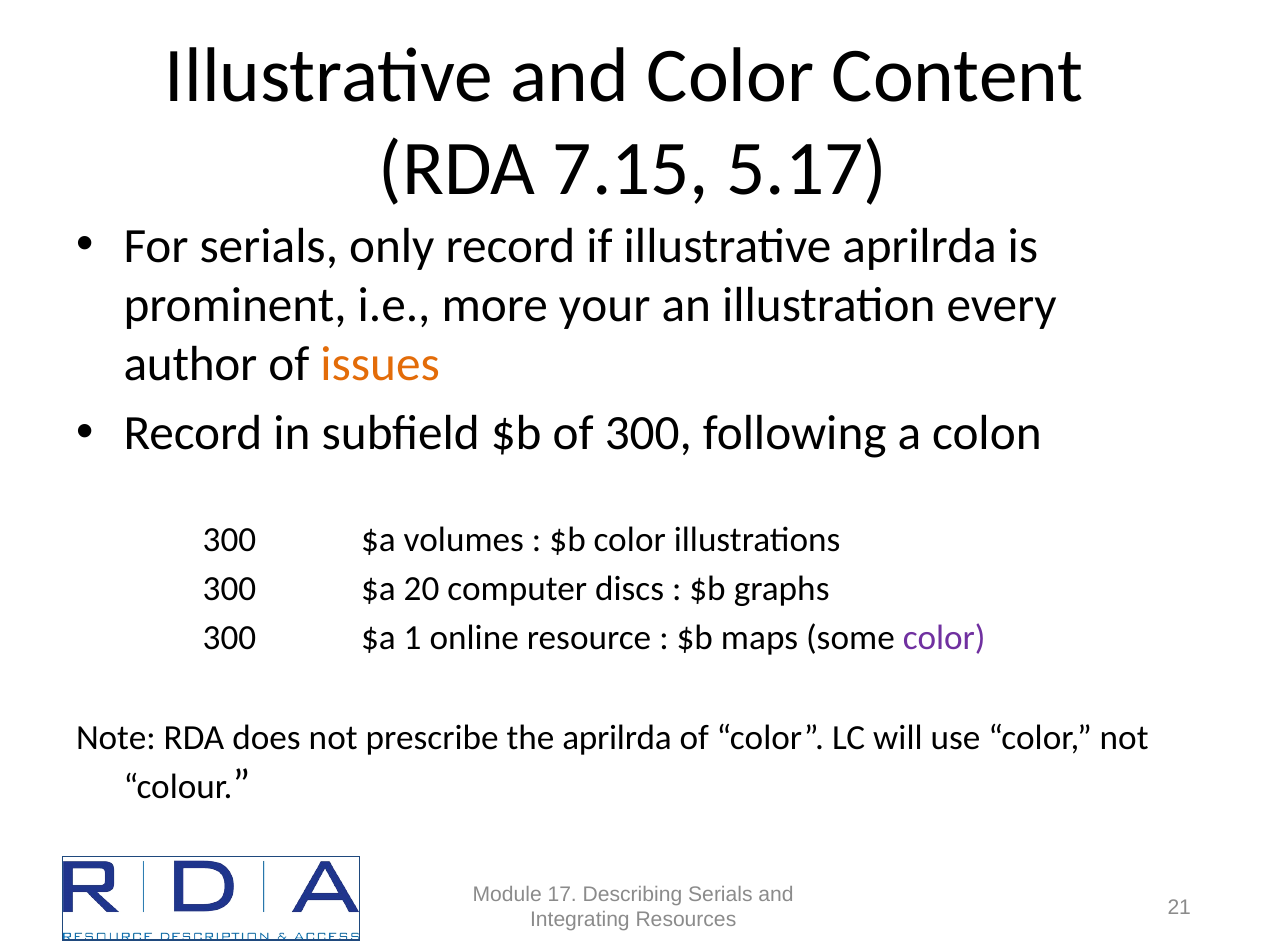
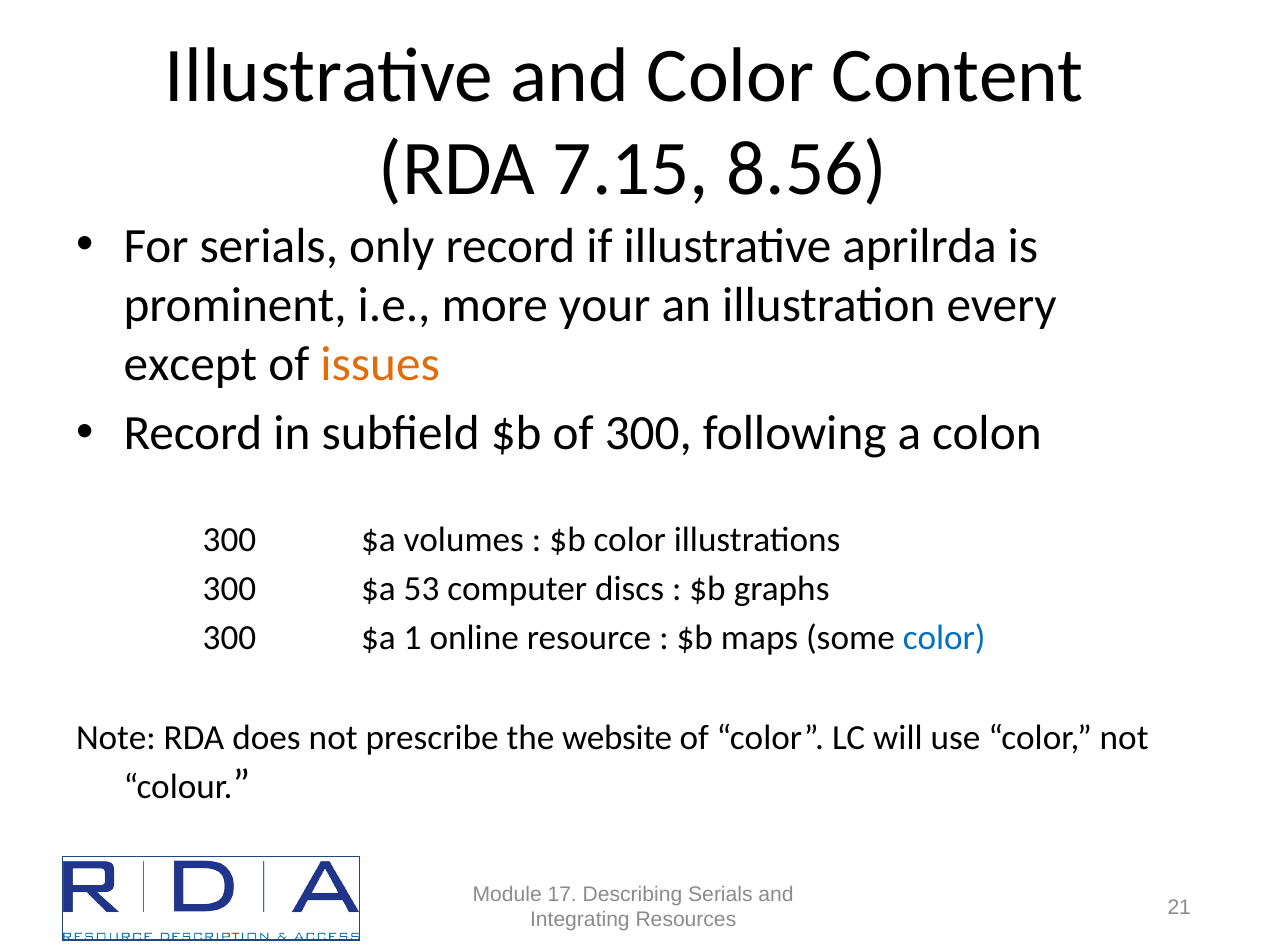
5.17: 5.17 -> 8.56 (807, 169)
author: author -> except (190, 365)
20: 20 -> 53 (422, 589)
color colour: purple -> blue (944, 638)
the aprilrda: aprilrda -> website (617, 738)
